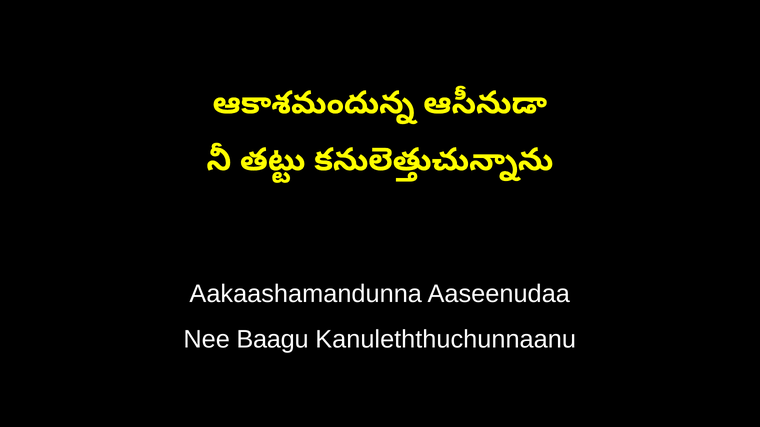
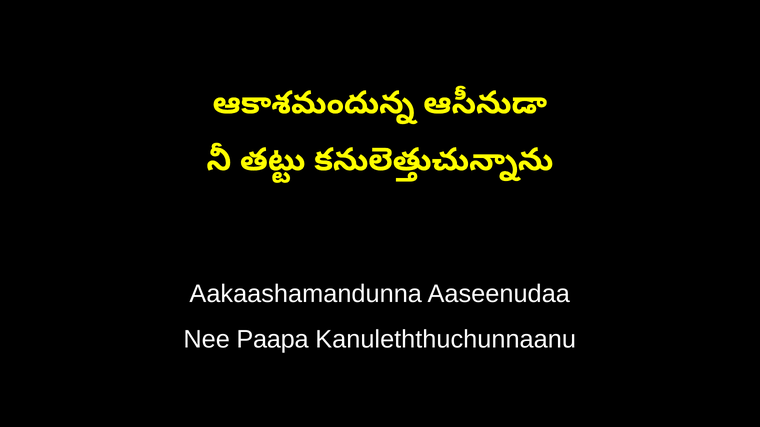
Baagu: Baagu -> Paapa (273, 340)
